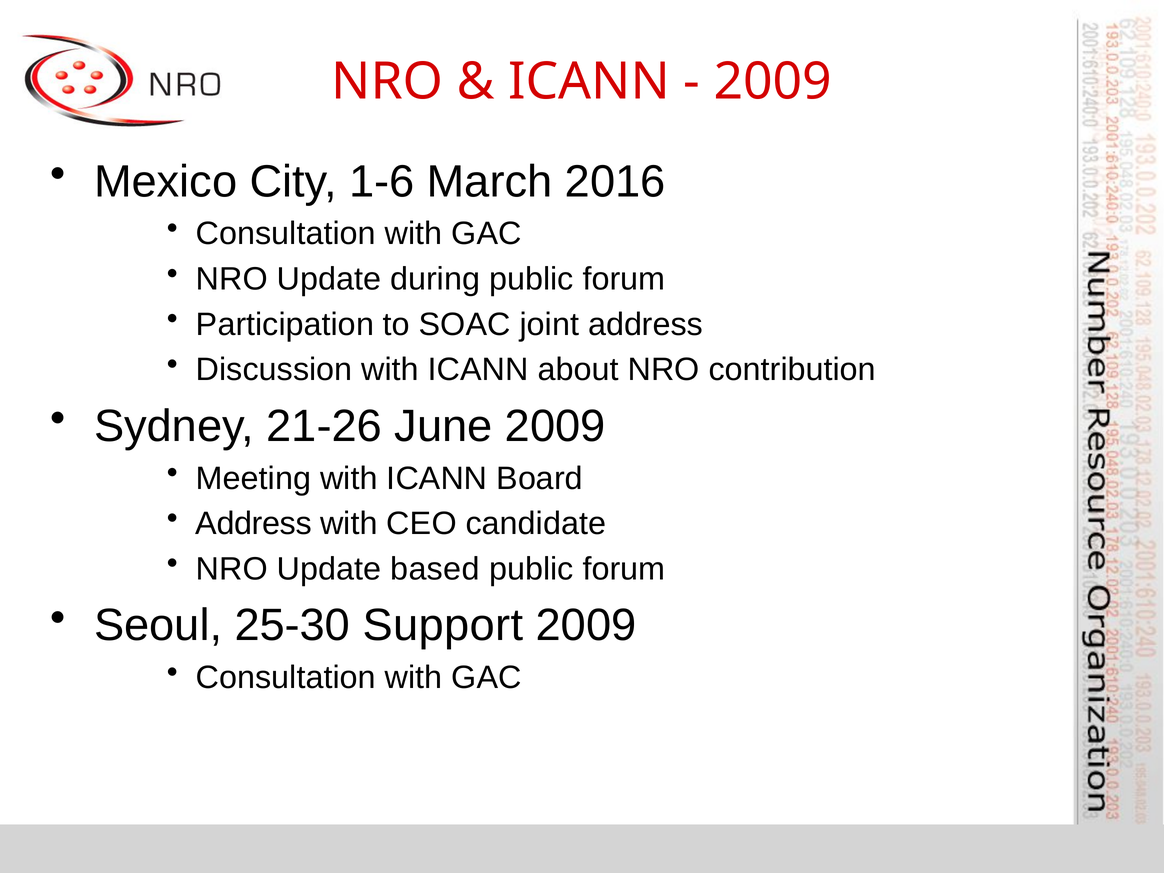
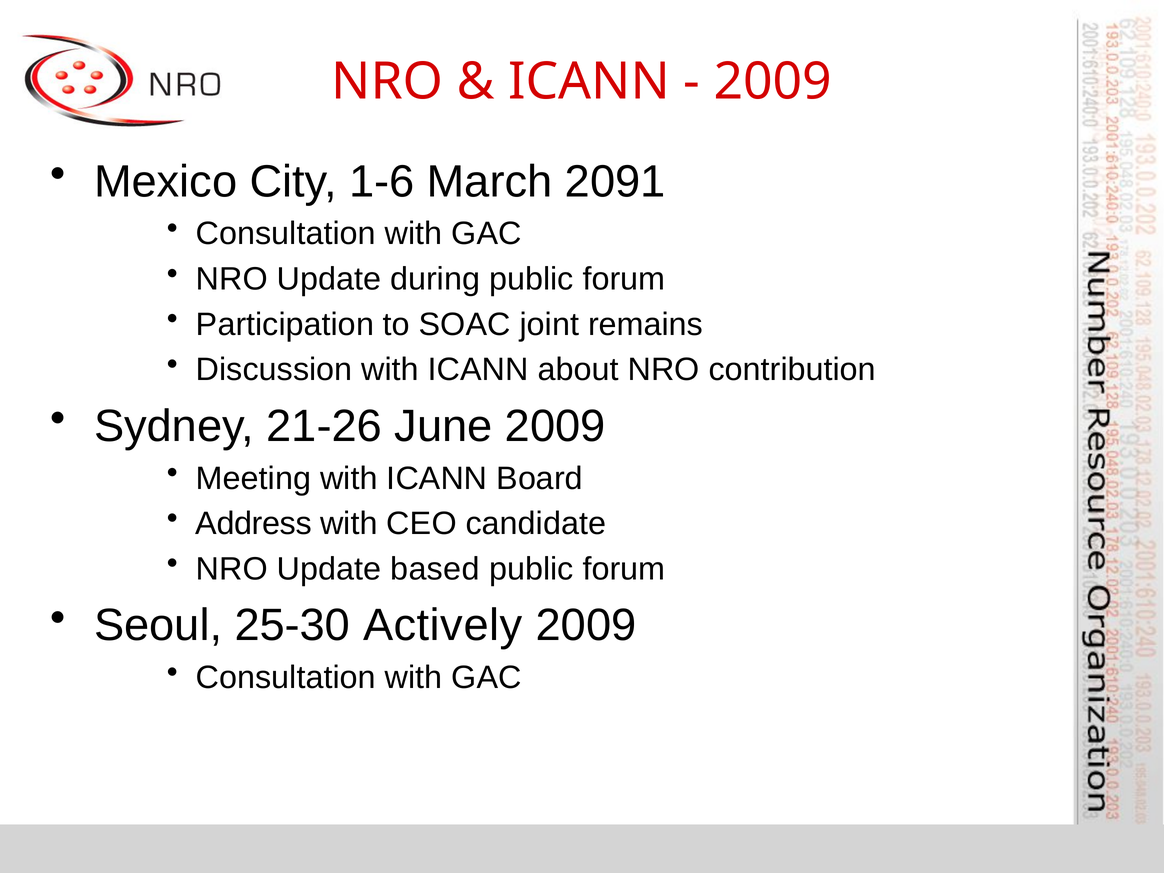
2016: 2016 -> 2091 (615, 182)
joint address: address -> remains (646, 324)
Support: Support -> Actively (443, 625)
